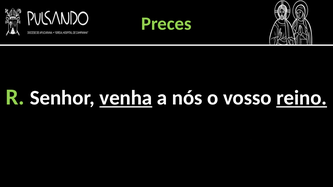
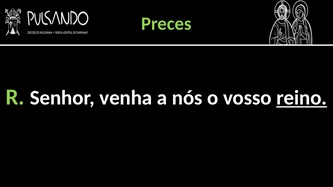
venha underline: present -> none (126, 98)
